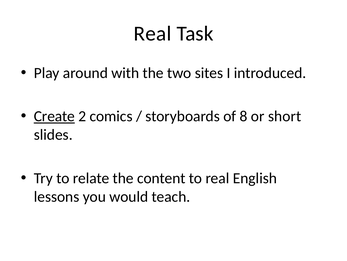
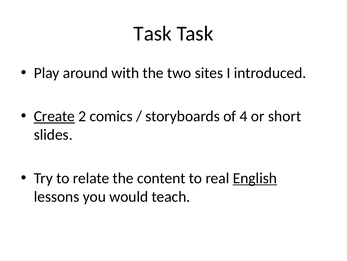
Real: Real -> Task (153, 34)
8: 8 -> 4 (244, 116)
English underline: none -> present (255, 178)
